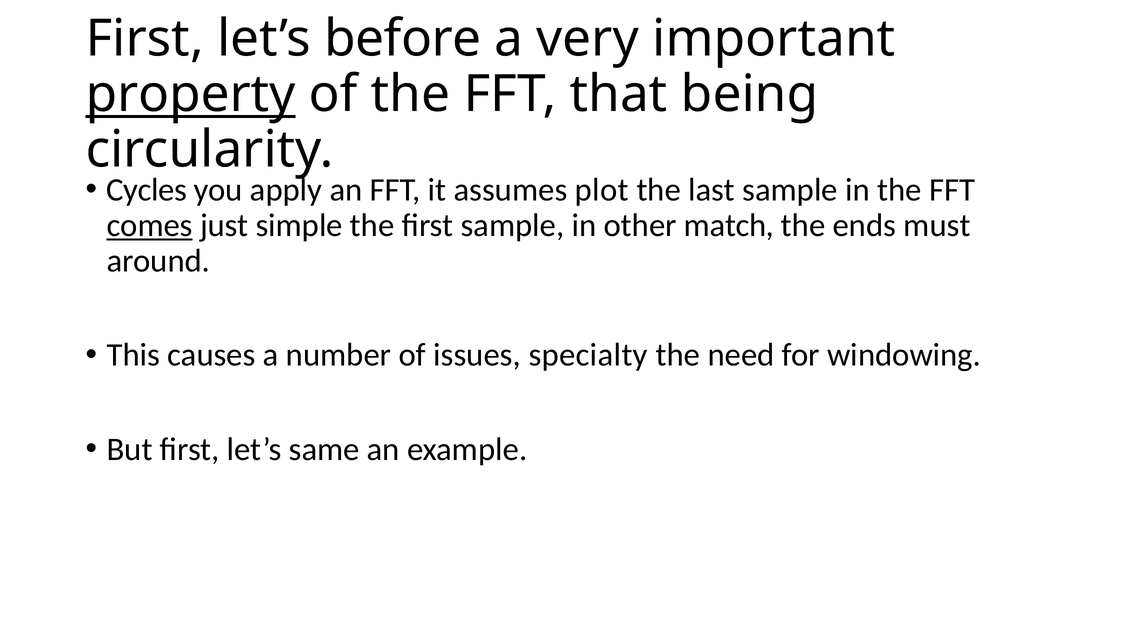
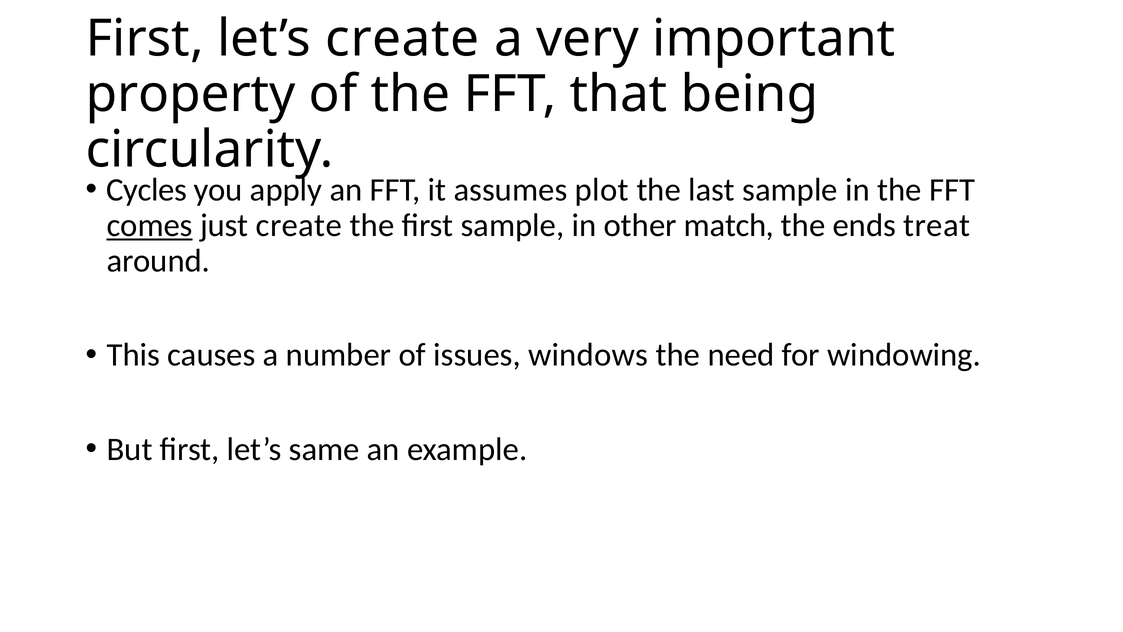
let’s before: before -> create (402, 39)
property underline: present -> none (191, 94)
just simple: simple -> create (299, 225)
must: must -> treat (937, 225)
specialty: specialty -> windows (588, 355)
